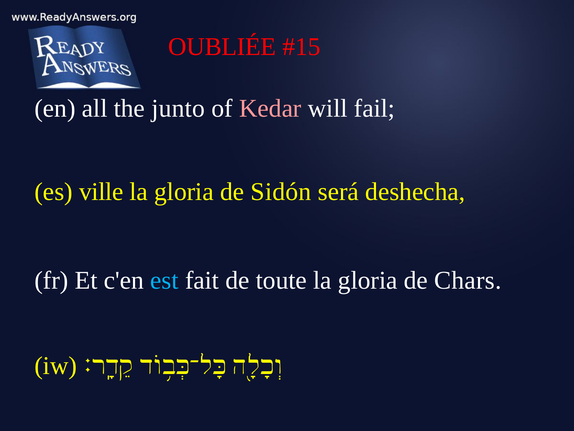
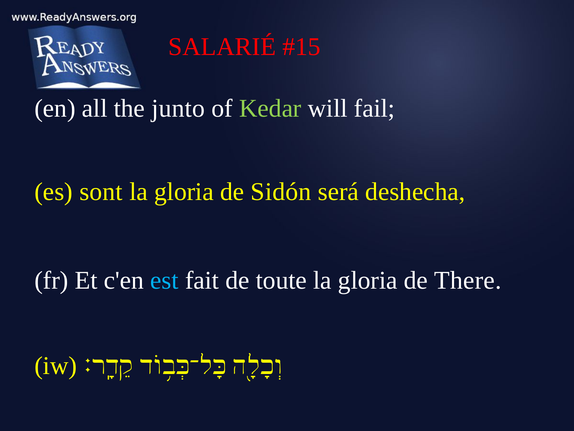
OUBLIÉE: OUBLIÉE -> SALARIÉ (222, 47)
Kedar colour: pink -> light green (270, 108)
ville: ville -> sont (101, 192)
Chars: Chars -> There (468, 280)
